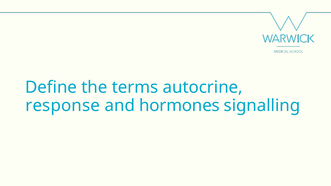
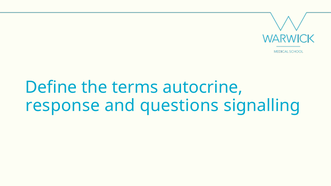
hormones: hormones -> questions (179, 106)
